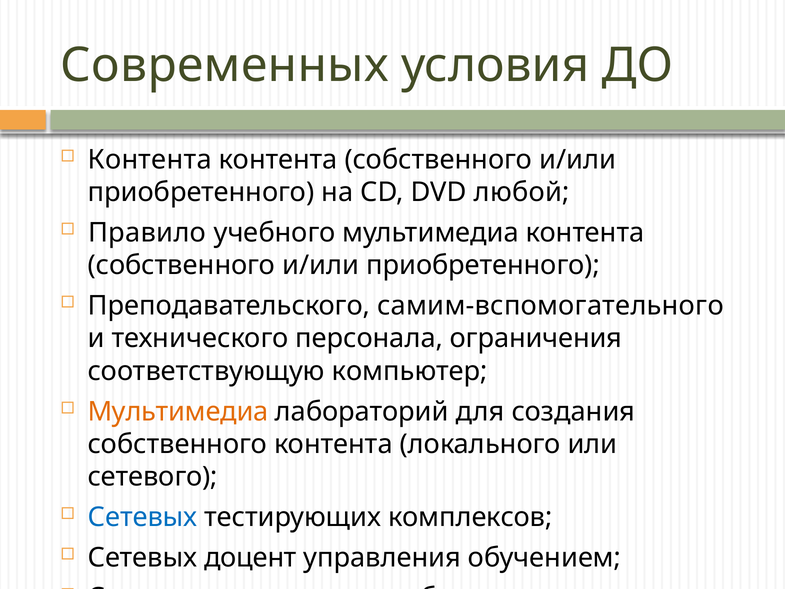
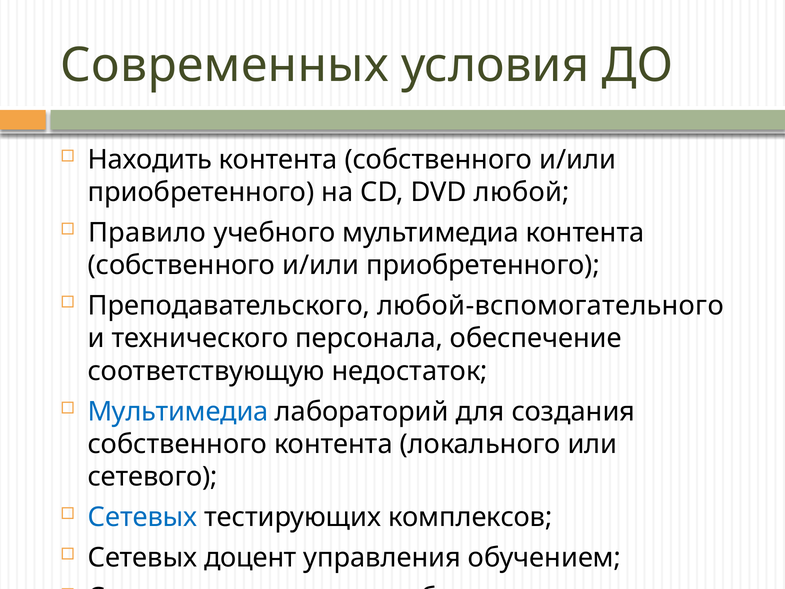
Контента: Контента -> Находить (150, 160)
самим-вспомогательного: самим-вспомогательного -> любой-вспомогательного (550, 306)
ограничения: ограничения -> обеспечение (536, 338)
компьютер: компьютер -> недостаток (410, 371)
Мультимедиа colour: orange -> blue (178, 411)
